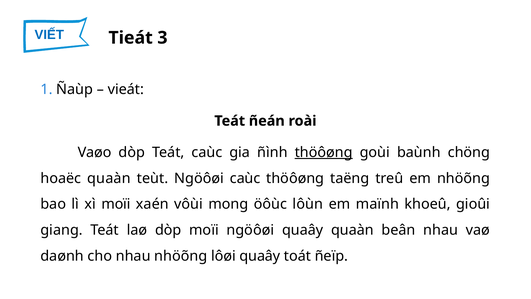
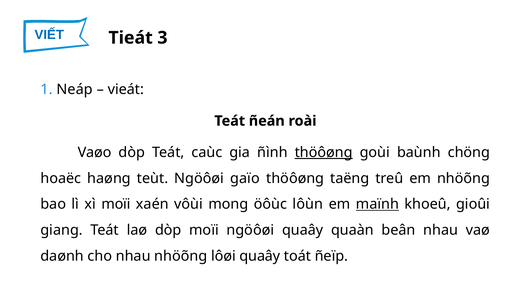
Ñaùp: Ñaùp -> Neáp (75, 89)
hoaëc quaàn: quaàn -> haøng (109, 178)
Ngöôøi caùc: caùc -> gaïo (245, 178)
maïnh underline: none -> present (377, 204)
